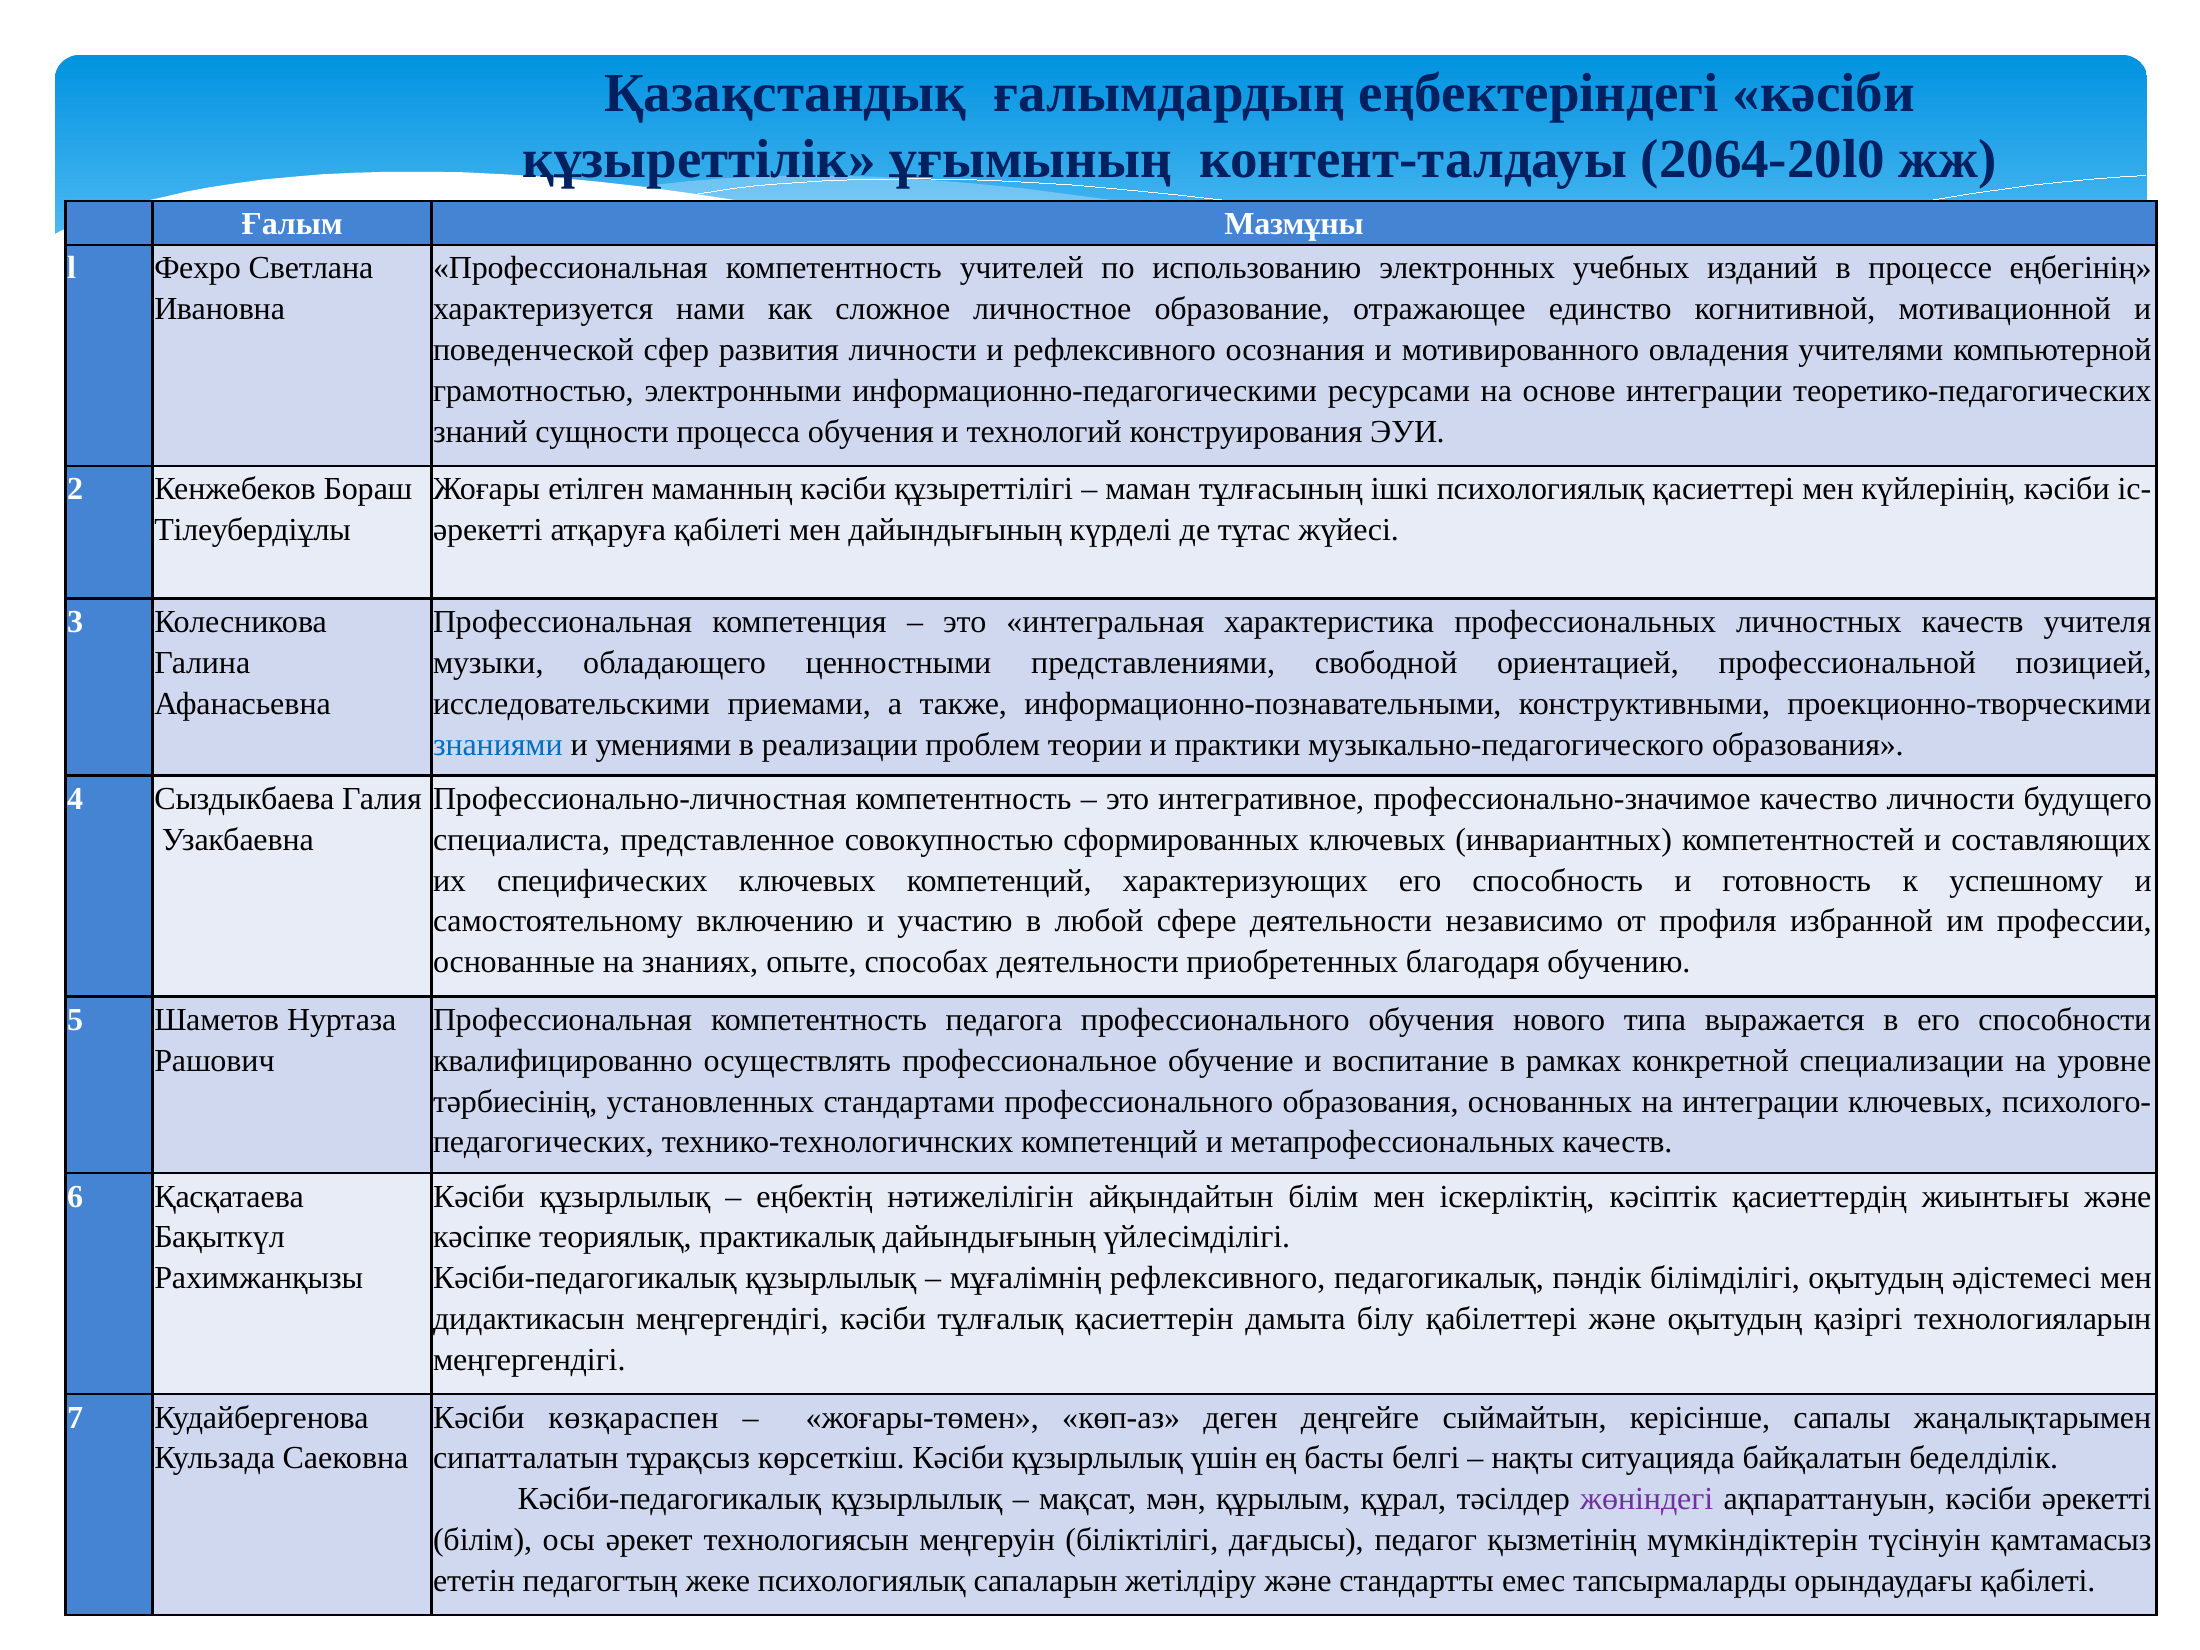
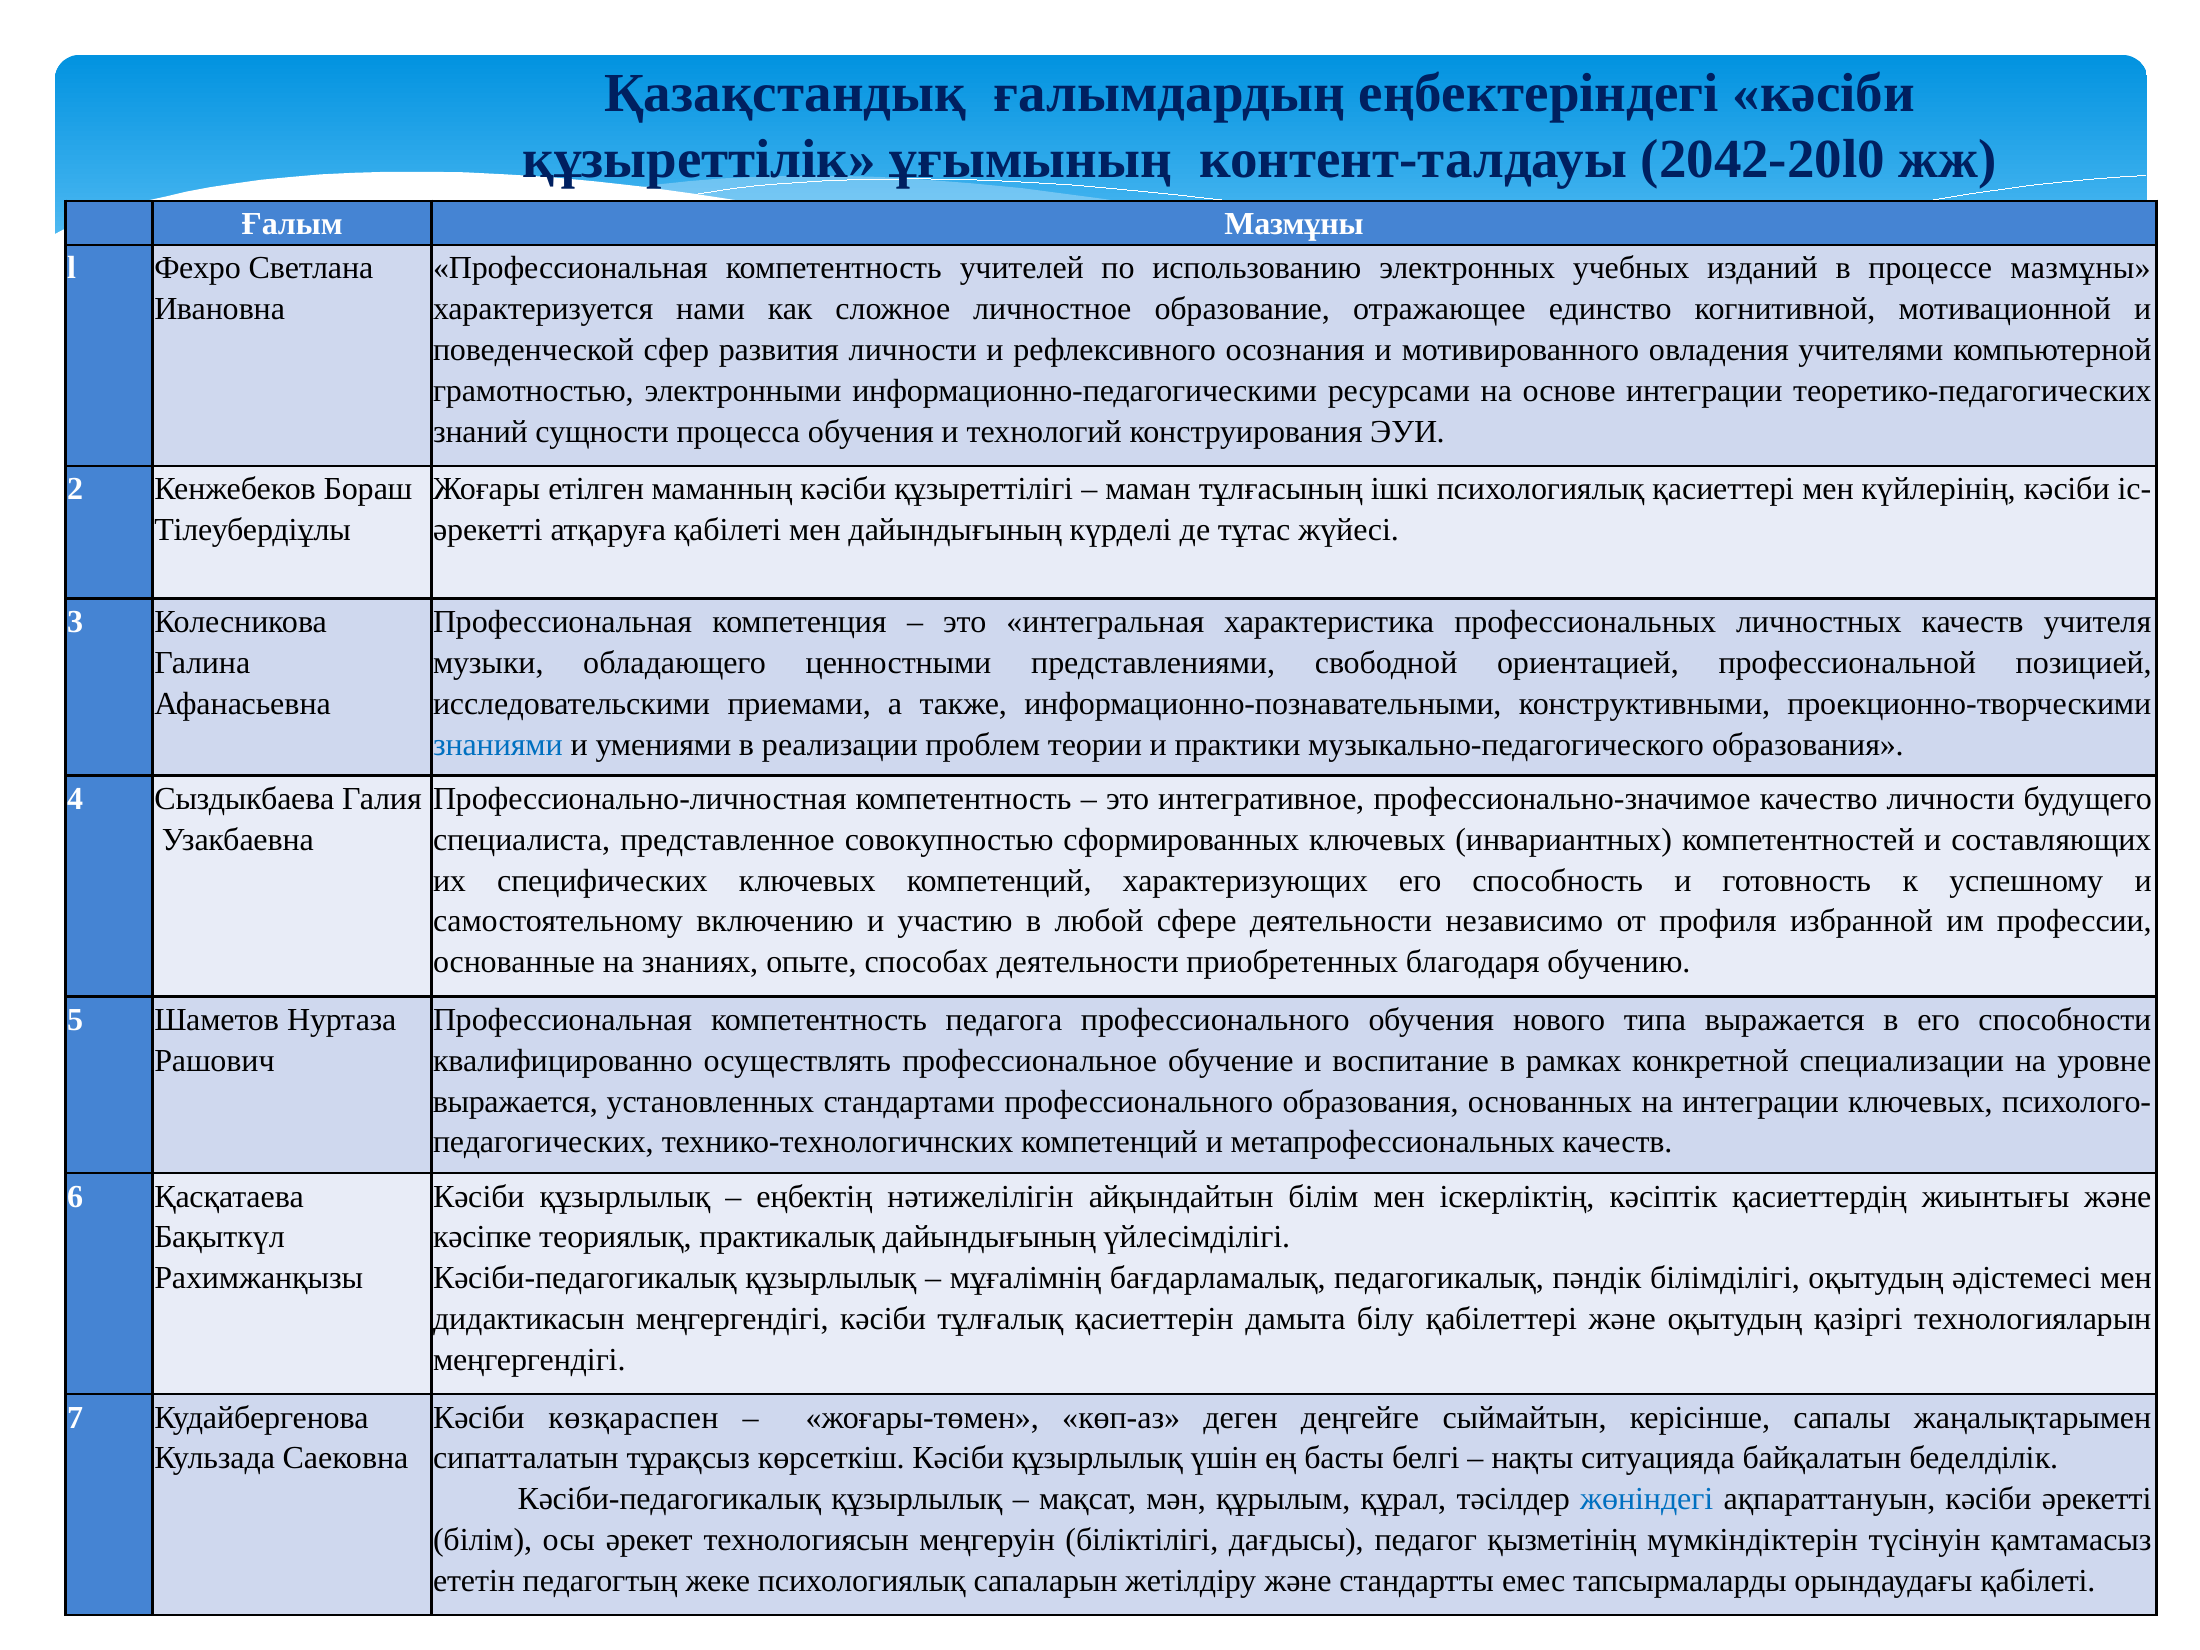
2064-20l0: 2064-20l0 -> 2042-20l0 (1763, 159)
процессе еңбегінің: еңбегінің -> мазмұны (2080, 268)
тәрбиесінің: тәрбиесінің -> выражается (515, 1101)
мұғалімнің рефлексивного: рефлексивного -> бағдарламалық (1218, 1278)
жөніндегі colour: purple -> blue (1647, 1499)
